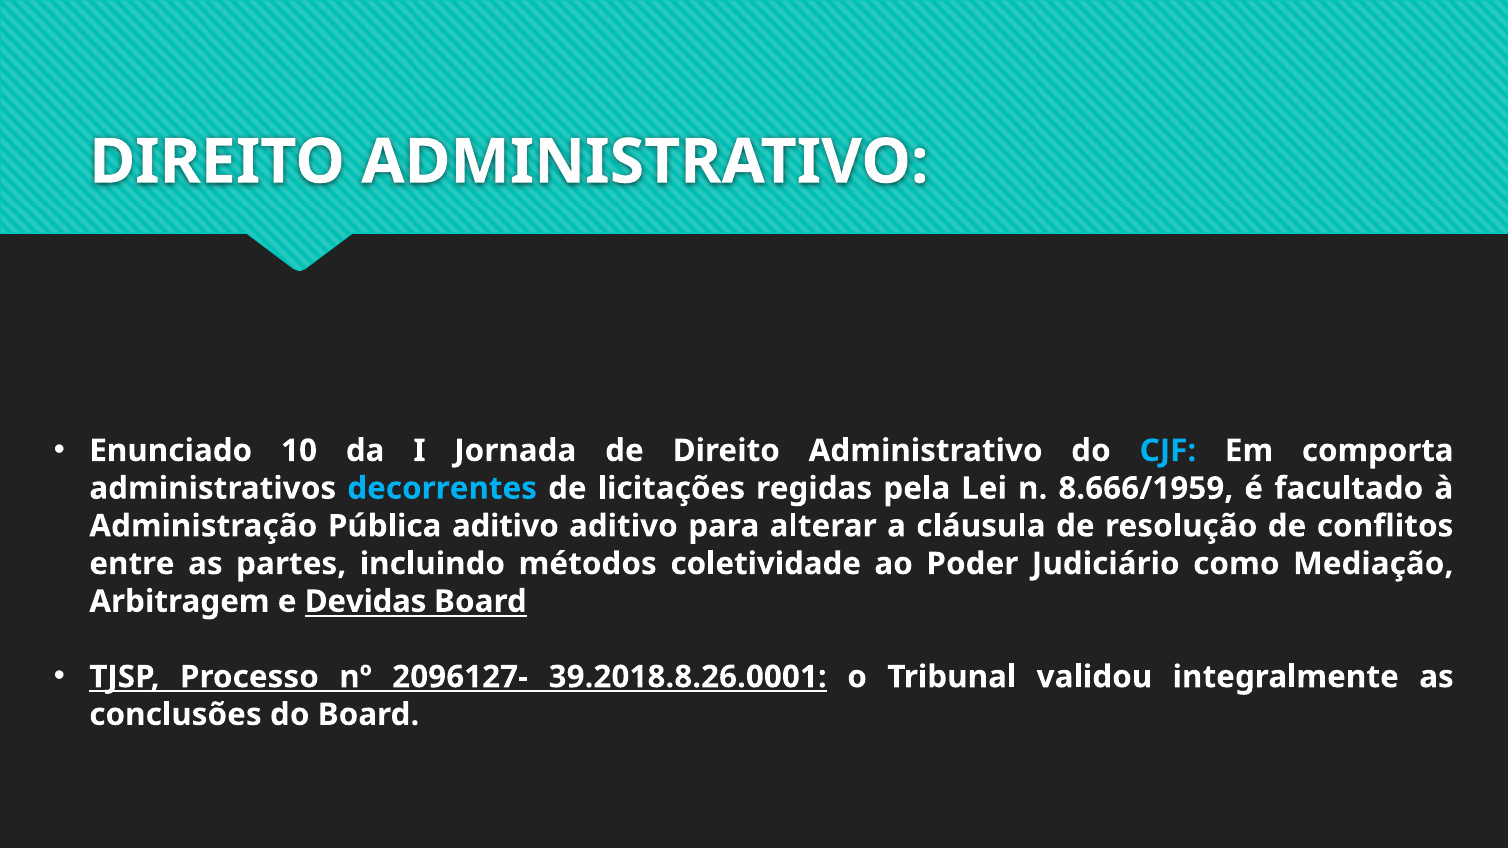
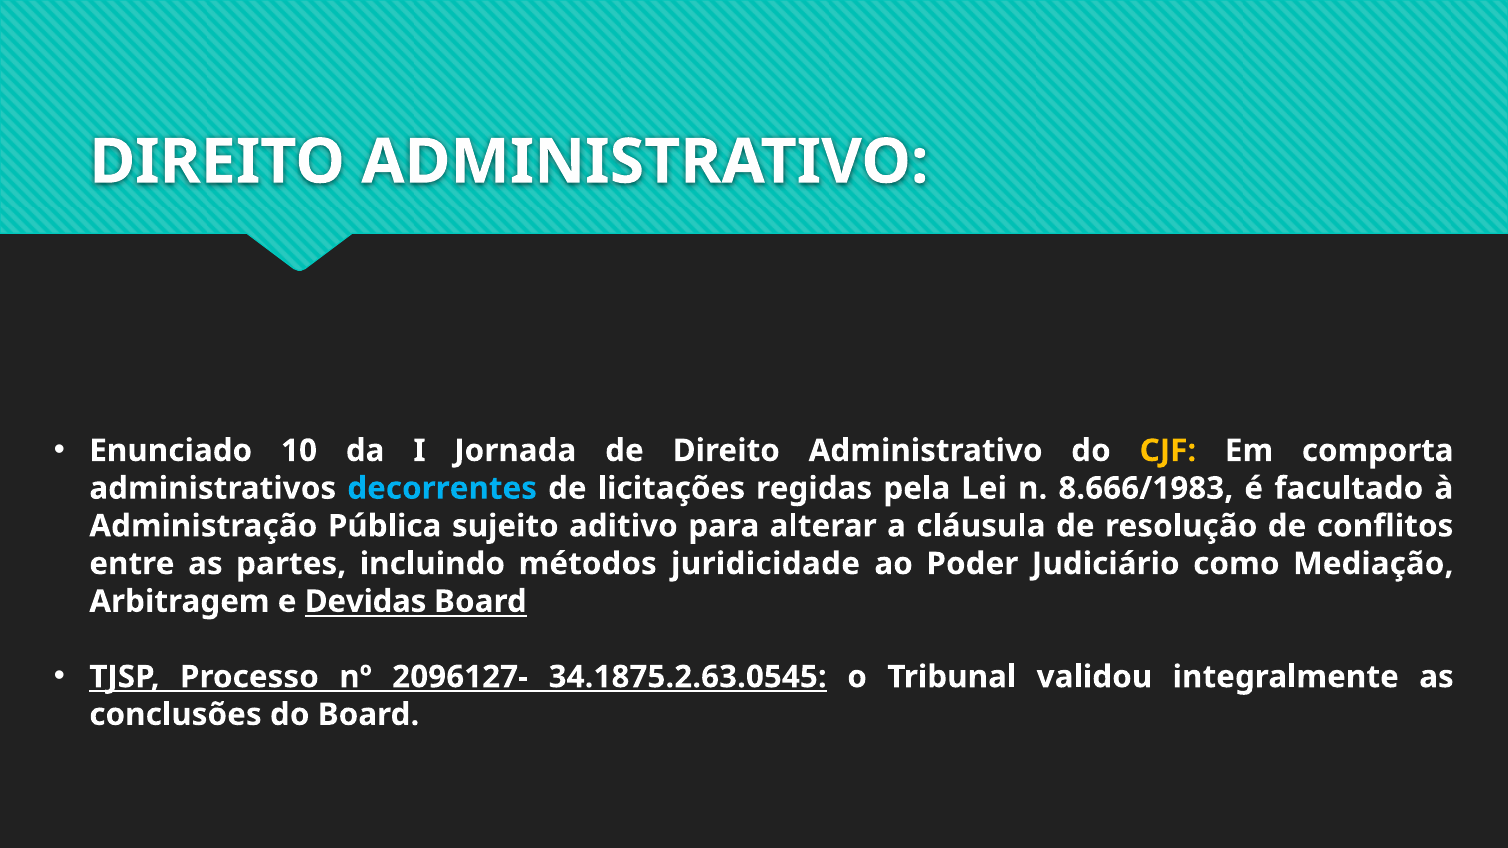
CJF colour: light blue -> yellow (1168, 451)
8.666/1959: 8.666/1959 -> 8.666/1983 (1146, 489)
Pública aditivo: aditivo -> sujeito (505, 526)
coletividade: coletividade -> juridicidade (766, 564)
39.2018.8.26.0001: 39.2018.8.26.0001 -> 34.1875.2.63.0545 (688, 677)
